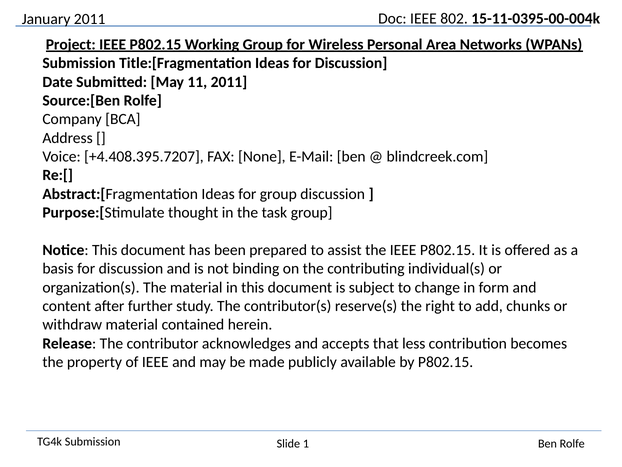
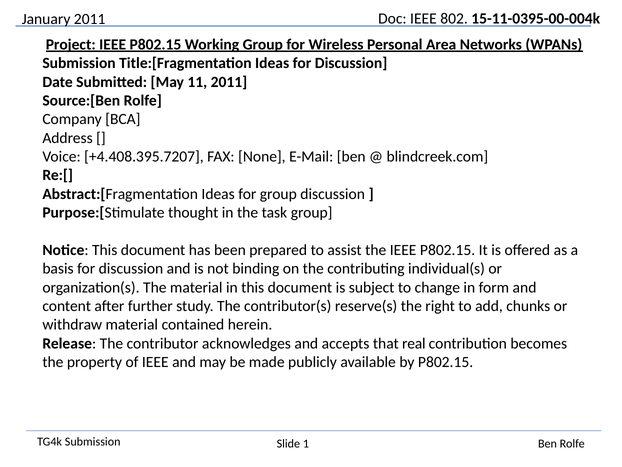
less: less -> real (414, 343)
